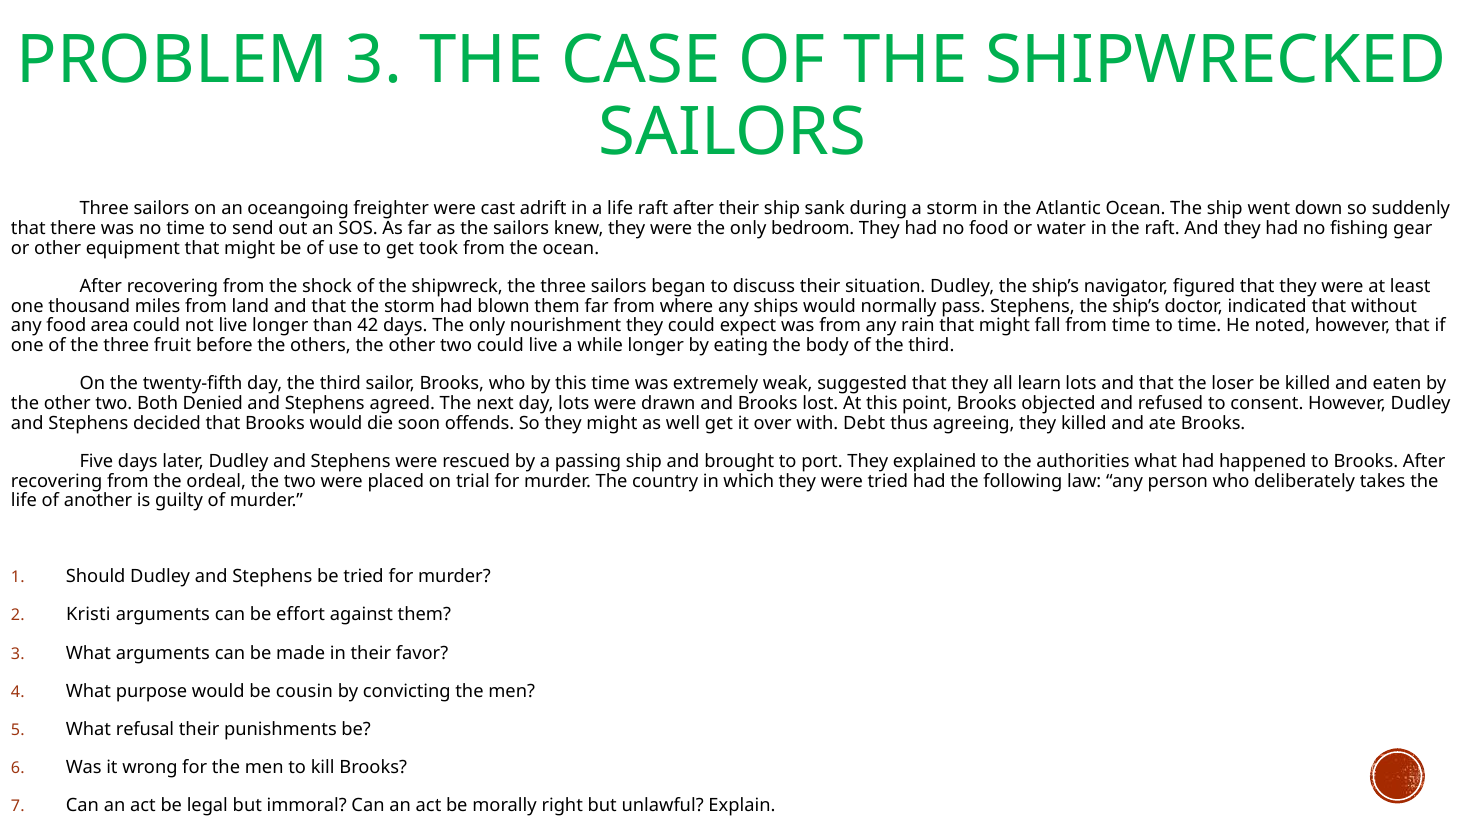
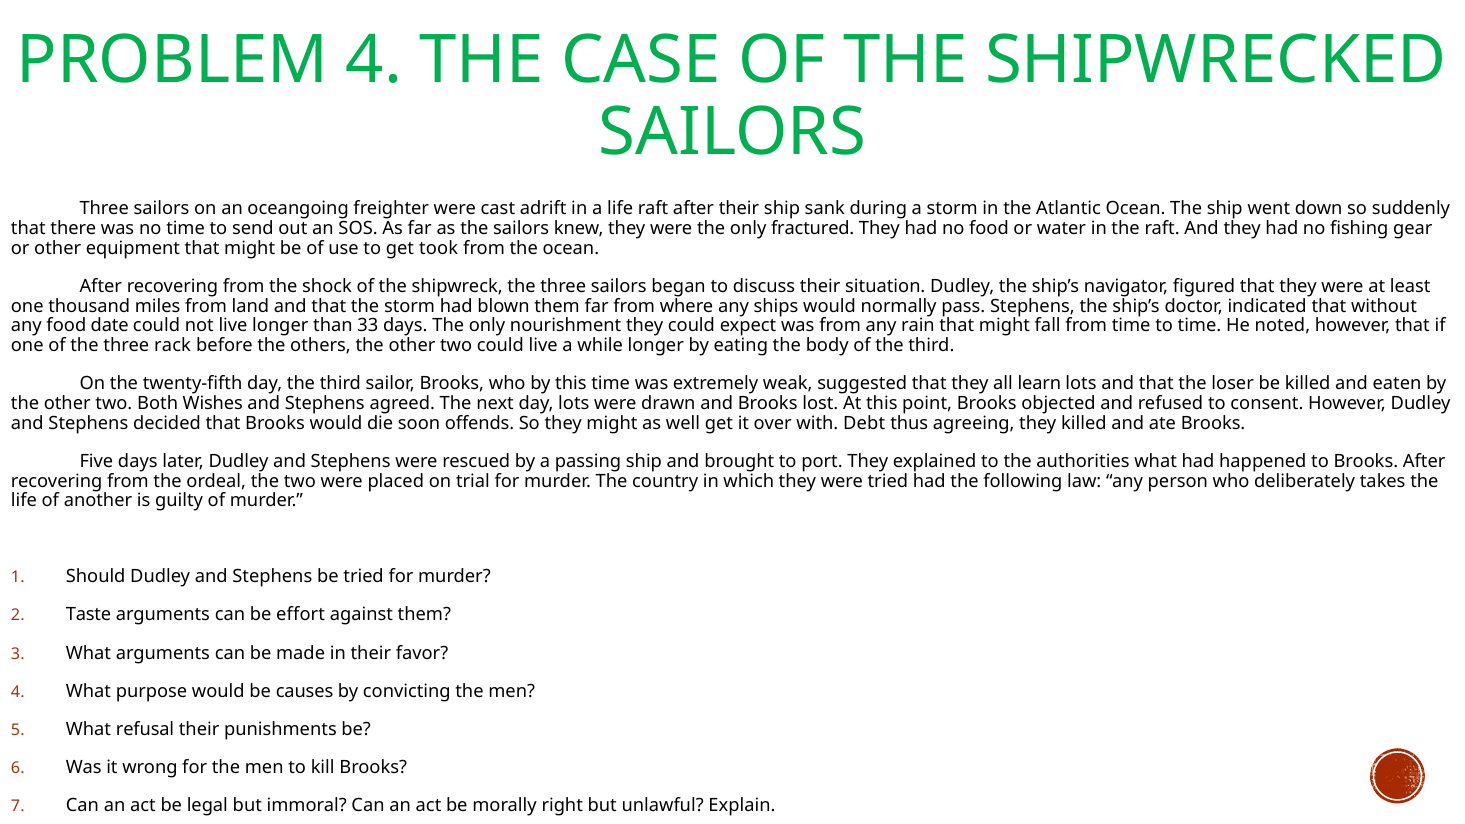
PROBLEM 3: 3 -> 4 (374, 60)
bedroom: bedroom -> fractured (813, 228)
area: area -> date (110, 326)
42: 42 -> 33 (368, 326)
fruit: fruit -> rack (173, 346)
Denied: Denied -> Wishes (213, 403)
Kristi: Kristi -> Taste (89, 615)
cousin: cousin -> causes (305, 691)
